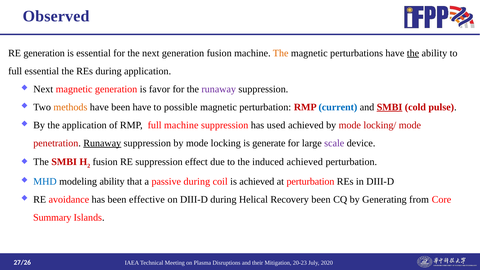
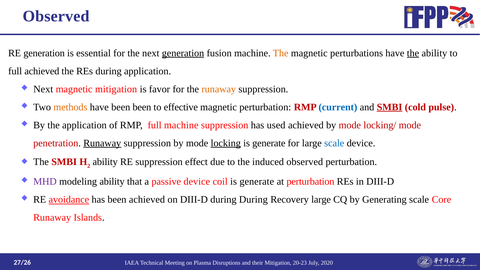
generation underline: none -> present (183, 53)
full essential: essential -> achieved (42, 71)
magnetic generation: generation -> mitigation (116, 89)
runaway colour: purple -> orange (219, 89)
been have: have -> been (142, 107)
possible: possible -> effective (181, 107)
locking underline: none -> present (226, 143)
scale colour: purple -> blue (334, 143)
fusion: fusion -> ability (105, 162)
induced achieved: achieved -> observed (305, 162)
MHD colour: blue -> purple (45, 182)
passive during: during -> device (197, 182)
coil is achieved: achieved -> generate (257, 182)
avoidance underline: none -> present (69, 200)
been effective: effective -> achieved (147, 200)
during Helical: Helical -> During (253, 200)
Recovery been: been -> large (321, 200)
Generating from: from -> scale (419, 200)
Summary: Summary -> Runaway (52, 218)
